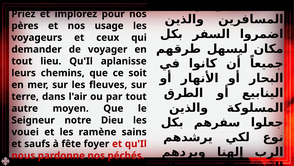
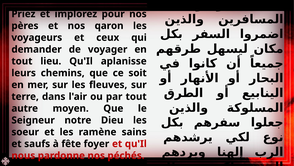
usage: usage -> qaron (109, 26)
vouei: vouei -> soeur (25, 132)
